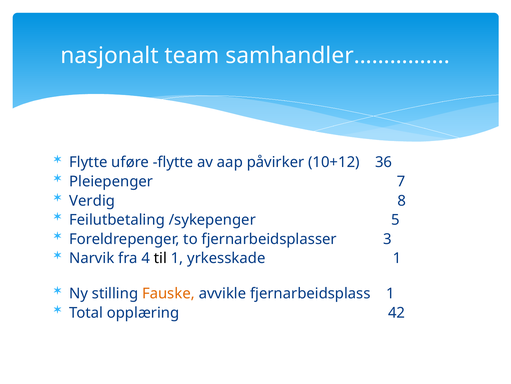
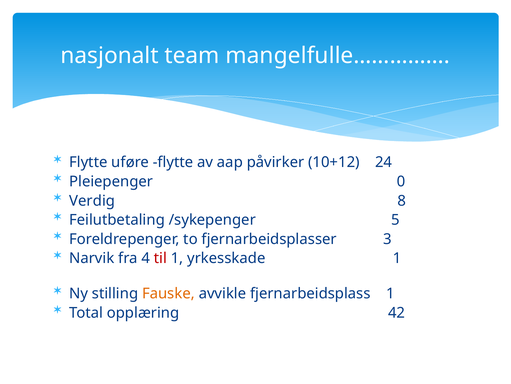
samhandler……………: samhandler…………… -> mangelfulle…………… (338, 55)
36: 36 -> 24 (384, 162)
7: 7 -> 0 (401, 181)
til colour: black -> red (160, 258)
